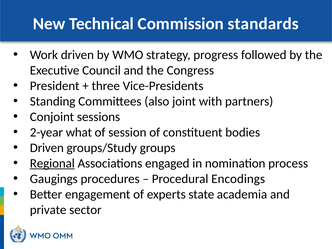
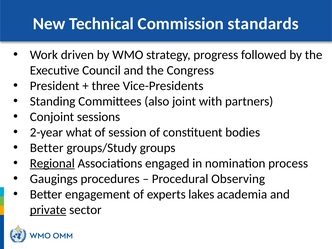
Driven: Driven -> Better (47, 148)
Encodings: Encodings -> Observing (238, 179)
state: state -> lakes (201, 194)
private underline: none -> present (48, 210)
